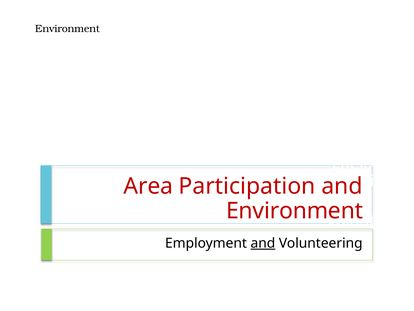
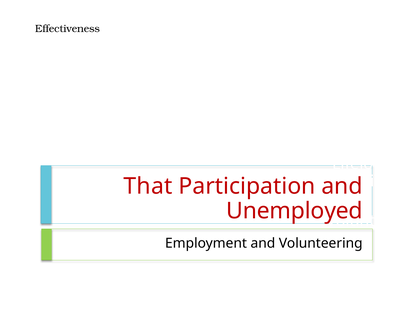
Environment: Environment -> Effectiveness (67, 29)
Area: Area -> That (148, 186)
Environment: Environment -> Unemployed (295, 211)
and underline: present -> none (263, 243)
